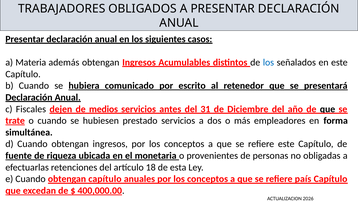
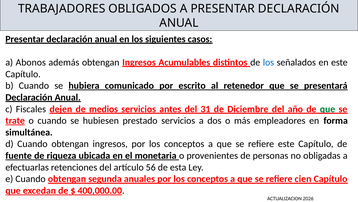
Materia: Materia -> Abonos (31, 62)
que colour: black -> green (328, 109)
18: 18 -> 56 (151, 167)
obtengan capítulo: capítulo -> segunda (105, 178)
país: país -> cien (303, 178)
